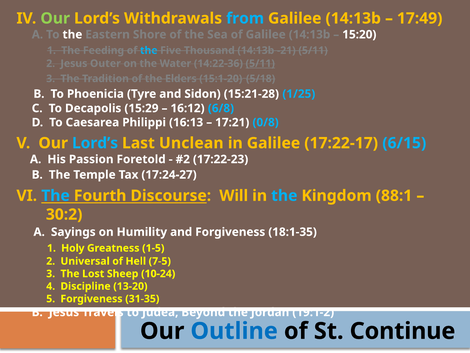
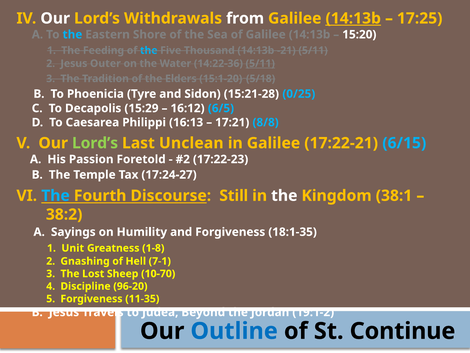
Our colour: light green -> white (55, 18)
from colour: light blue -> white (245, 18)
14:13b underline: none -> present (353, 18)
17:49: 17:49 -> 17:25 (420, 18)
the colour: white -> light blue (72, 34)
1/25: 1/25 -> 0/25 (299, 94)
6/8: 6/8 -> 6/5 (221, 108)
0/8: 0/8 -> 8/8 (266, 122)
Lord’s colour: light blue -> light green (95, 143)
17:22-17: 17:22-17 -> 17:22-21 (341, 143)
Will: Will -> Still (234, 195)
the colour: light blue -> white (284, 195)
88:1: 88:1 -> 38:1 (394, 195)
30:2: 30:2 -> 38:2 (64, 214)
Holy: Holy -> Unit (73, 248)
1-5: 1-5 -> 1-8 (153, 248)
Universal: Universal -> Gnashing (85, 261)
7-5: 7-5 -> 7-1 (160, 261)
10-24: 10-24 -> 10-70 (158, 273)
13-20: 13-20 -> 96-20 (130, 286)
31-35: 31-35 -> 11-35 (142, 298)
